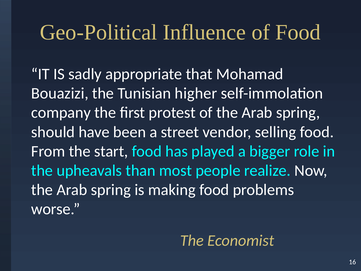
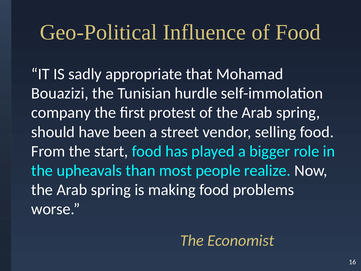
higher: higher -> hurdle (196, 93)
